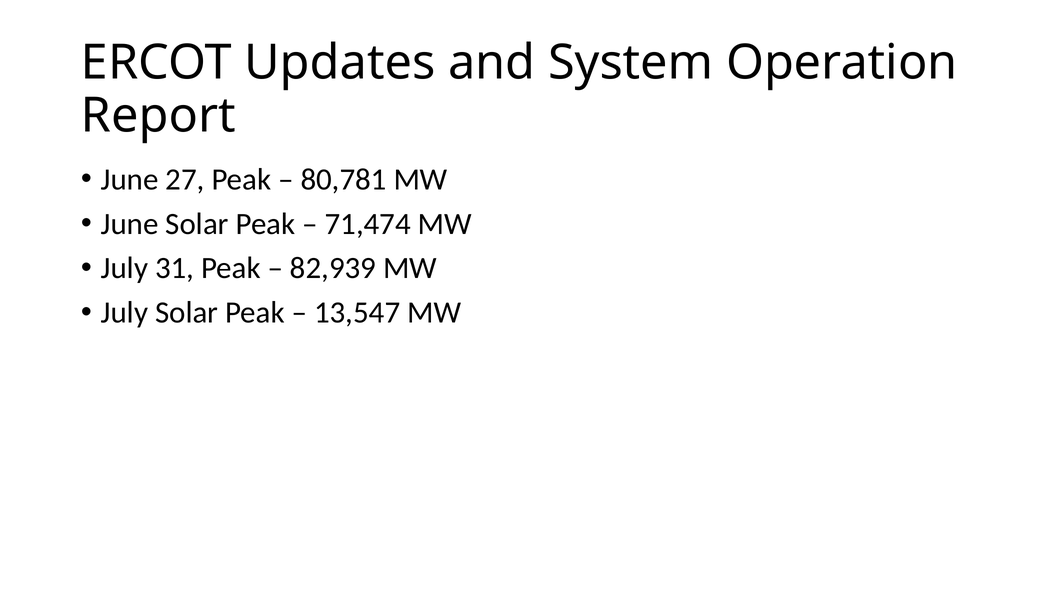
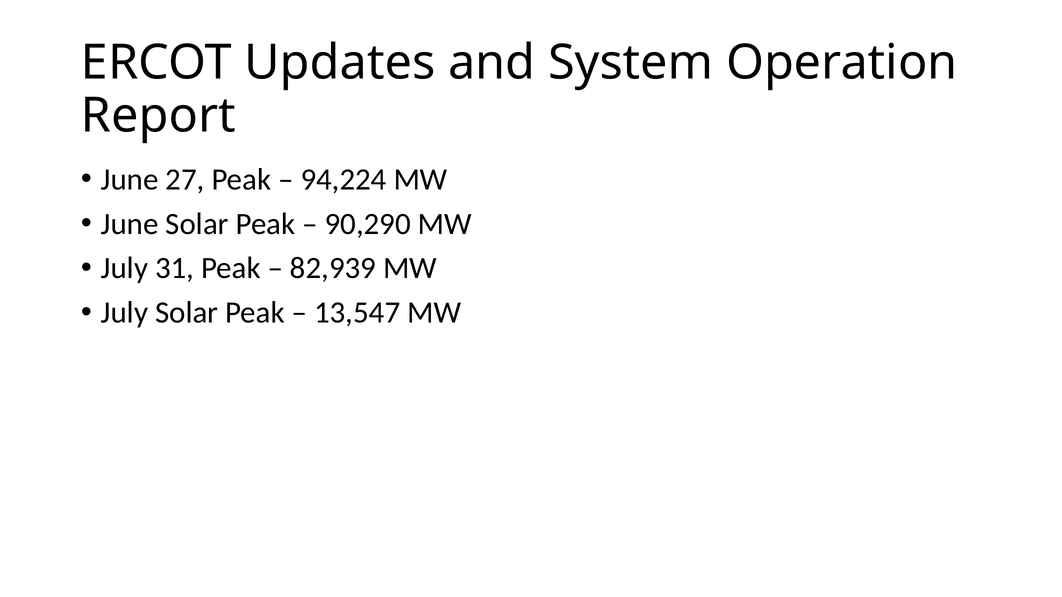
80,781: 80,781 -> 94,224 (344, 179)
71,474: 71,474 -> 90,290 (368, 224)
